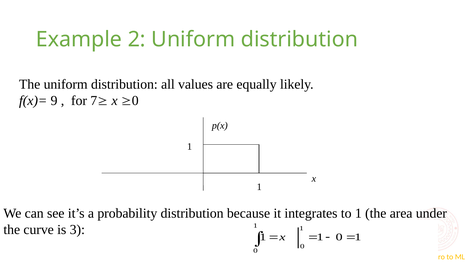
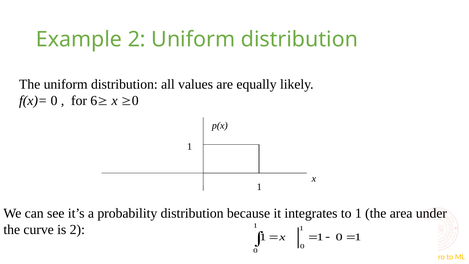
f(x)= 9: 9 -> 0 (54, 101)
7: 7 -> 6 (94, 101)
is 3: 3 -> 2 (77, 230)
